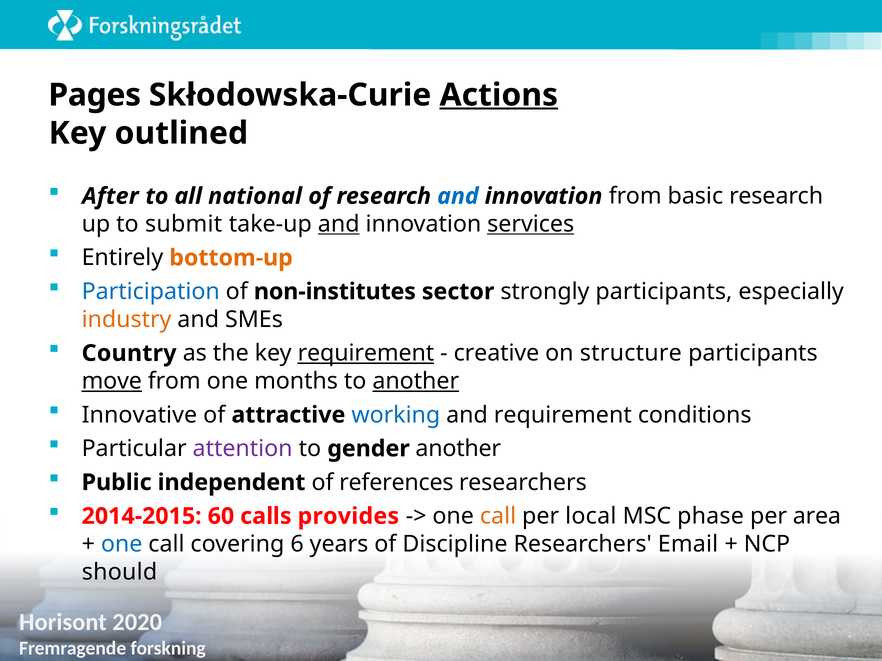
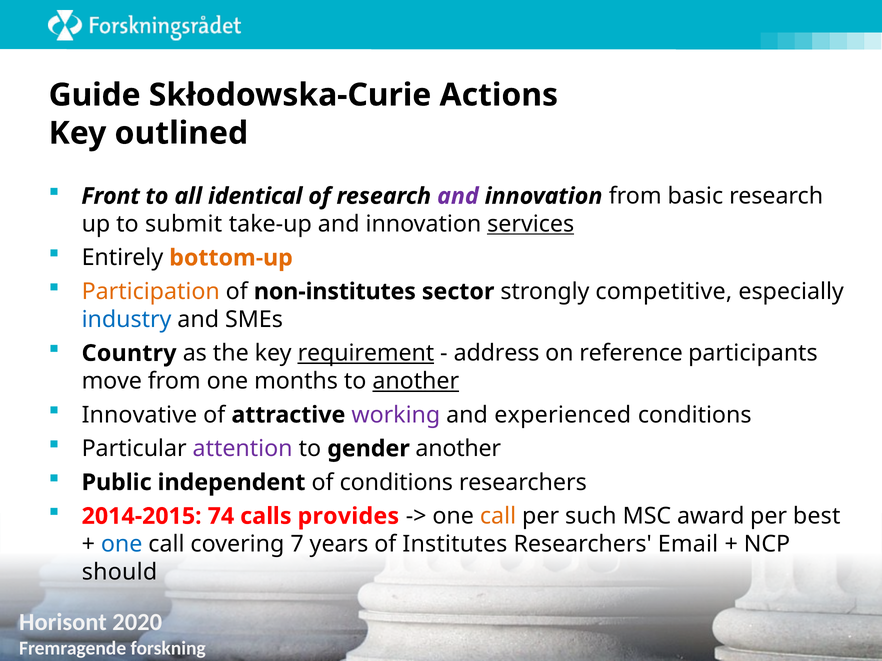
Pages: Pages -> Guide (95, 95)
Actions underline: present -> none (499, 95)
After: After -> Front (111, 196)
national: national -> identical (255, 196)
and colour: blue -> purple (458, 196)
and underline: present -> none (339, 224)
Participation colour: blue -> orange (151, 292)
strongly participants: participants -> competitive (664, 292)
industry colour: orange -> blue (127, 320)
creative: creative -> address (497, 353)
structure: structure -> reference (631, 353)
move underline: present -> none (112, 381)
working colour: blue -> purple (396, 415)
and requirement: requirement -> experienced (563, 415)
of references: references -> conditions (396, 483)
60: 60 -> 74 (221, 517)
local: local -> such (591, 517)
phase: phase -> award (711, 517)
area: area -> best (817, 517)
6: 6 -> 7 (297, 544)
Discipline: Discipline -> Institutes (455, 544)
